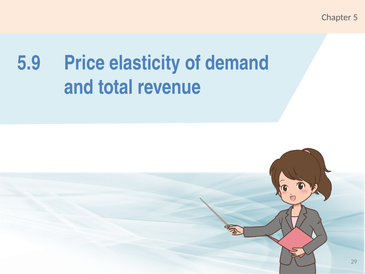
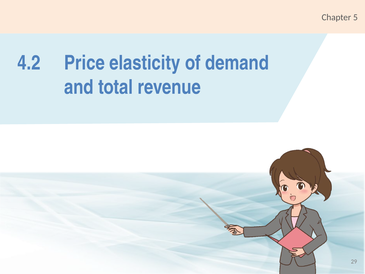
5.9: 5.9 -> 4.2 (29, 63)
